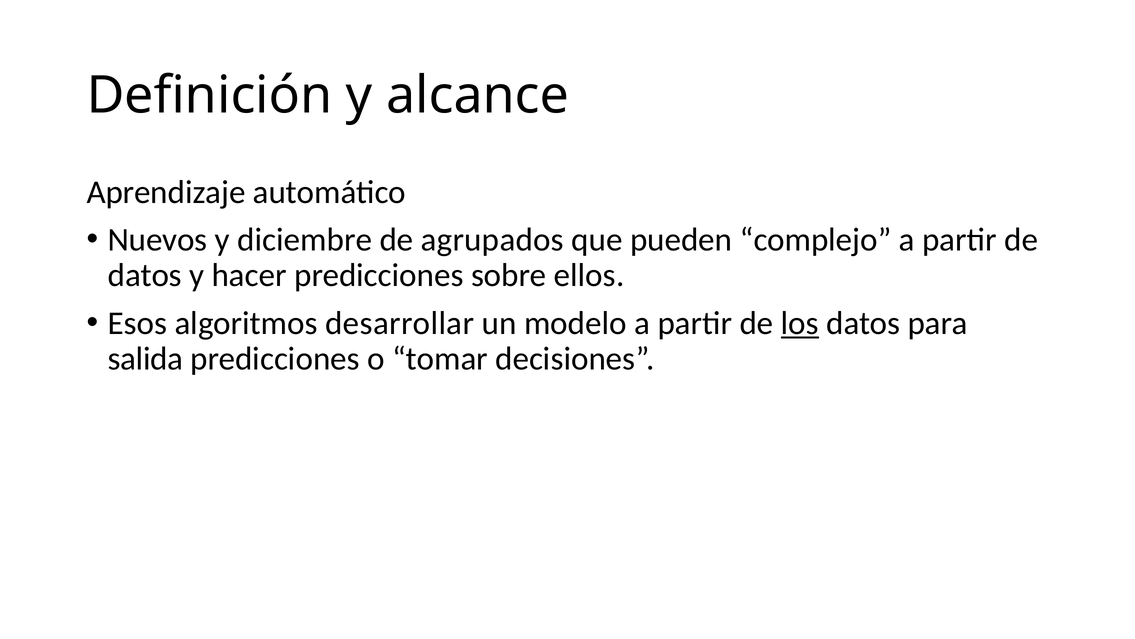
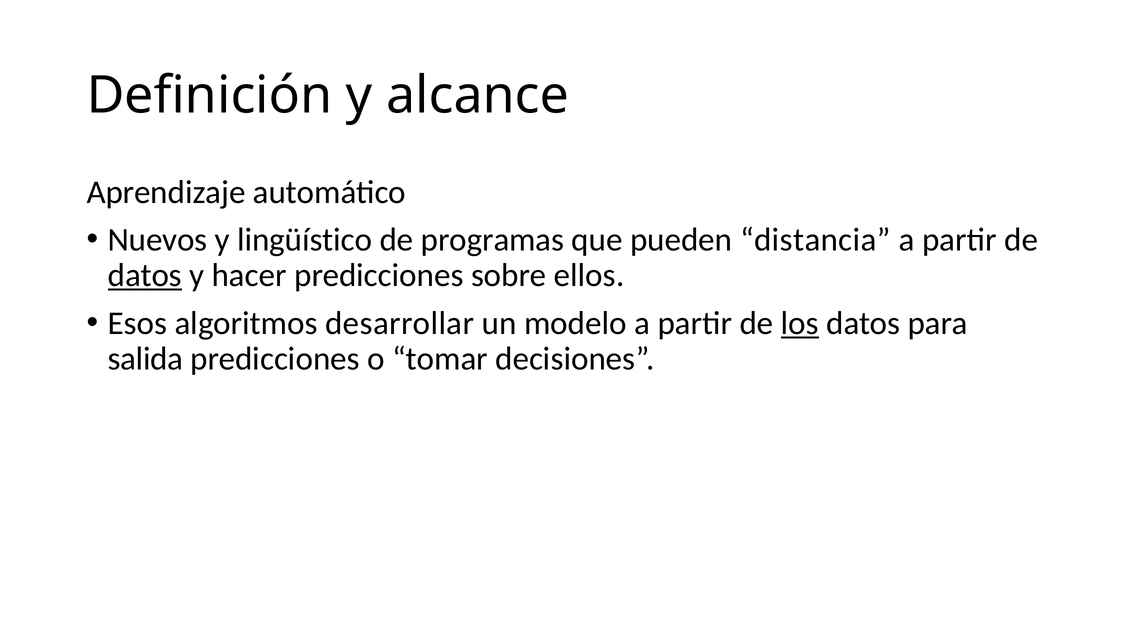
diciembre: diciembre -> lingüístico (305, 239)
agrupados: agrupados -> programas (492, 239)
complejo: complejo -> distancia (815, 239)
datos underline: none -> present (145, 275)
